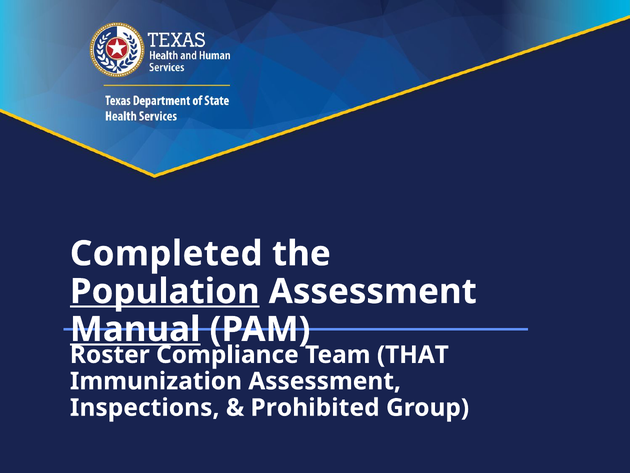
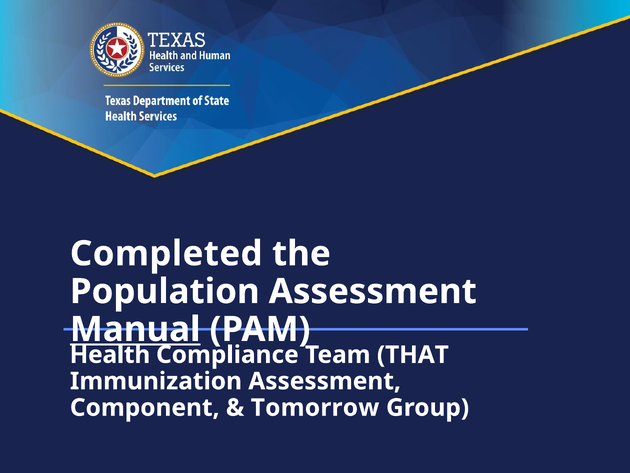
Population underline: present -> none (165, 291)
Roster: Roster -> Health (110, 354)
Inspections: Inspections -> Component (145, 407)
Prohibited: Prohibited -> Tomorrow (315, 407)
